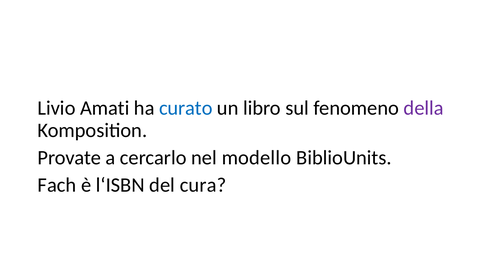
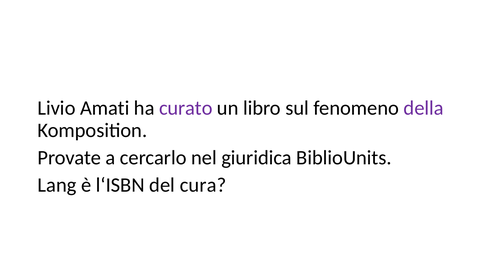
curato colour: blue -> purple (186, 108)
modello: modello -> giuridica (257, 157)
Fach: Fach -> Lang (57, 185)
